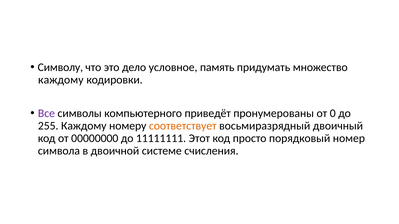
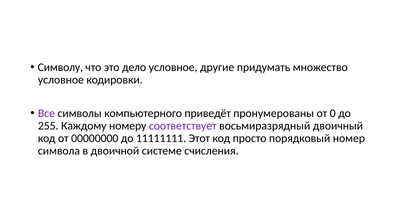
память: память -> другие (217, 67)
каждому: каждому -> условное (61, 80)
соответствует colour: orange -> purple (183, 126)
